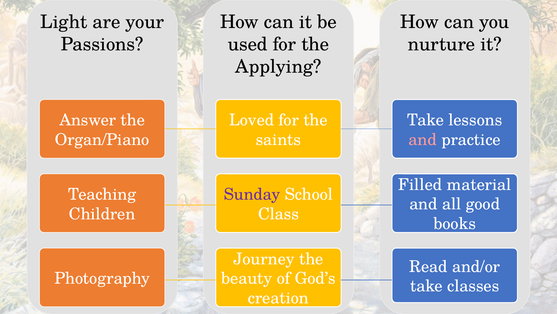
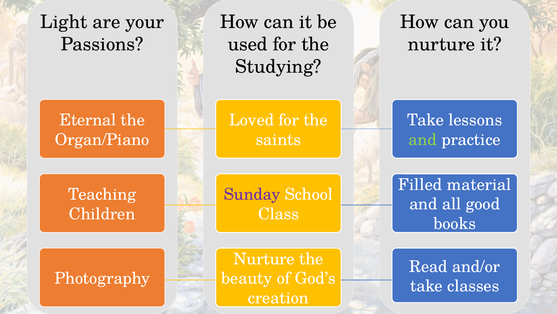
Applying: Applying -> Studying (278, 66)
Answer: Answer -> Eternal (88, 120)
and colour: pink -> light green (423, 139)
Journey: Journey -> Nurture (264, 258)
